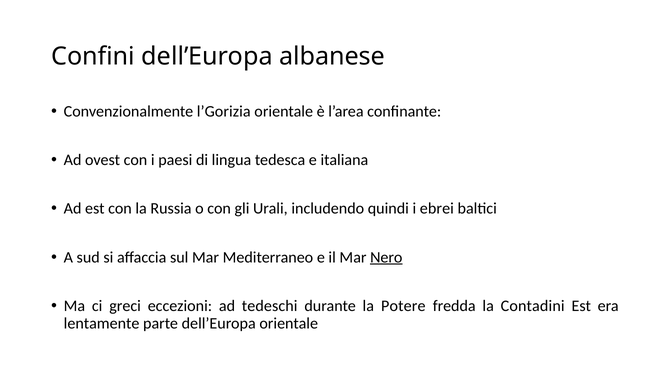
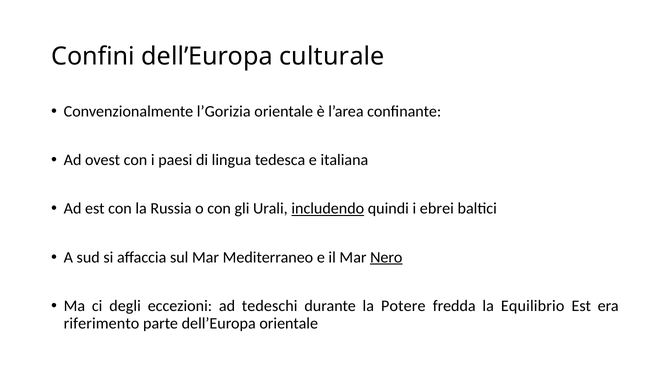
albanese: albanese -> culturale (332, 56)
includendo underline: none -> present (328, 209)
greci: greci -> degli (125, 306)
Contadini: Contadini -> Equilibrio (533, 306)
lentamente: lentamente -> riferimento (102, 324)
